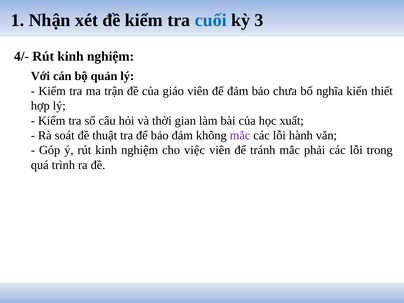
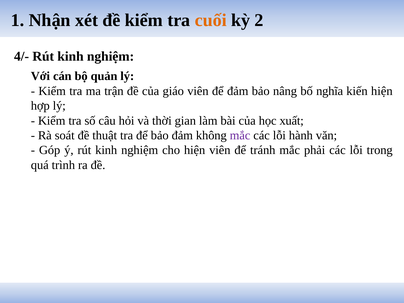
cuối colour: blue -> orange (211, 20)
3: 3 -> 2 (259, 20)
chưa: chưa -> nâng (285, 91)
kiến thiết: thiết -> hiện (382, 91)
cho việc: việc -> hiện (195, 150)
